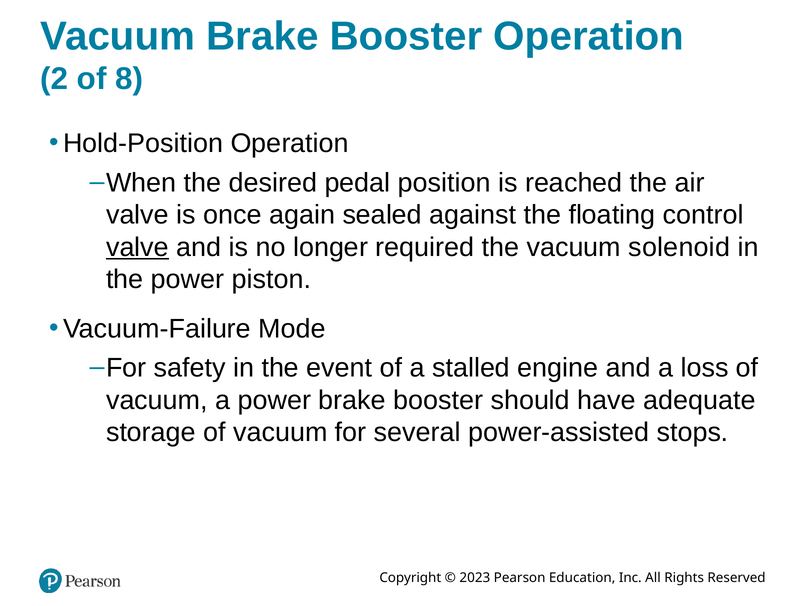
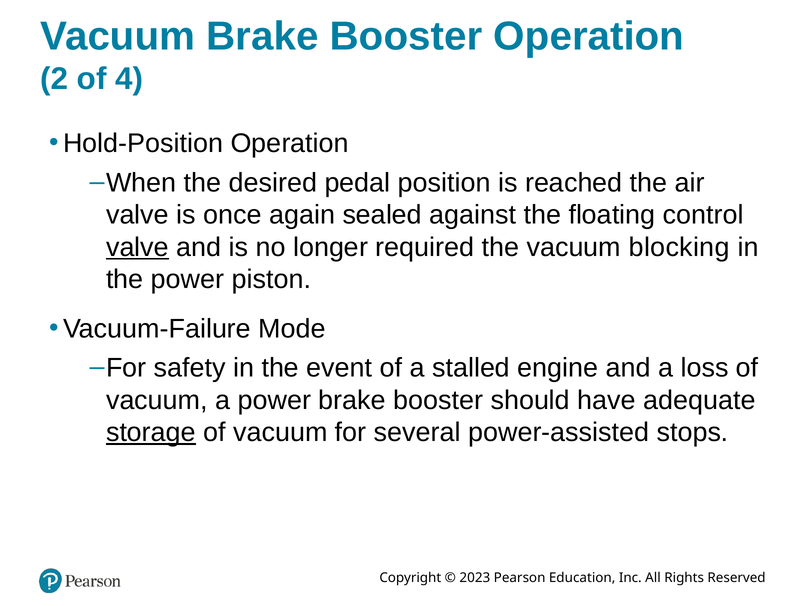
8: 8 -> 4 (129, 79)
solenoid: solenoid -> blocking (679, 247)
storage underline: none -> present (151, 432)
